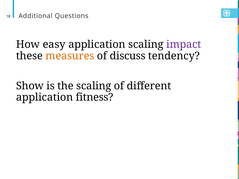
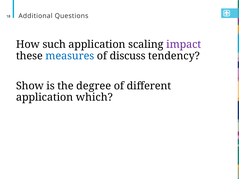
easy: easy -> such (54, 45)
measures colour: orange -> blue (70, 56)
the scaling: scaling -> degree (94, 86)
fitness: fitness -> which (94, 97)
